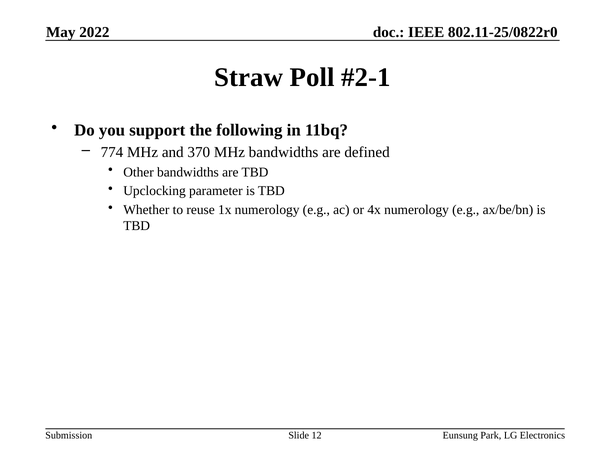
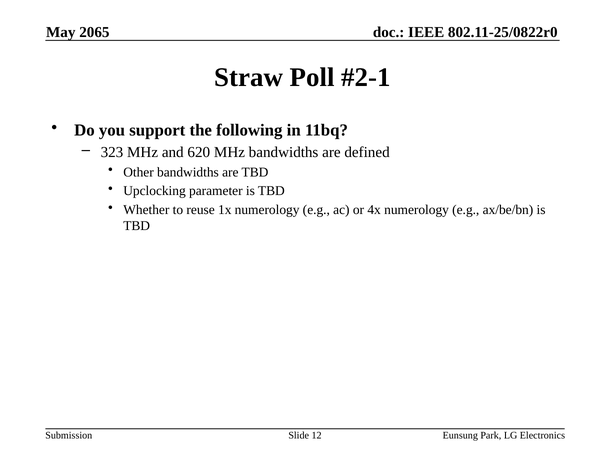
2022: 2022 -> 2065 (94, 32)
774: 774 -> 323 (112, 152)
370: 370 -> 620 (199, 152)
